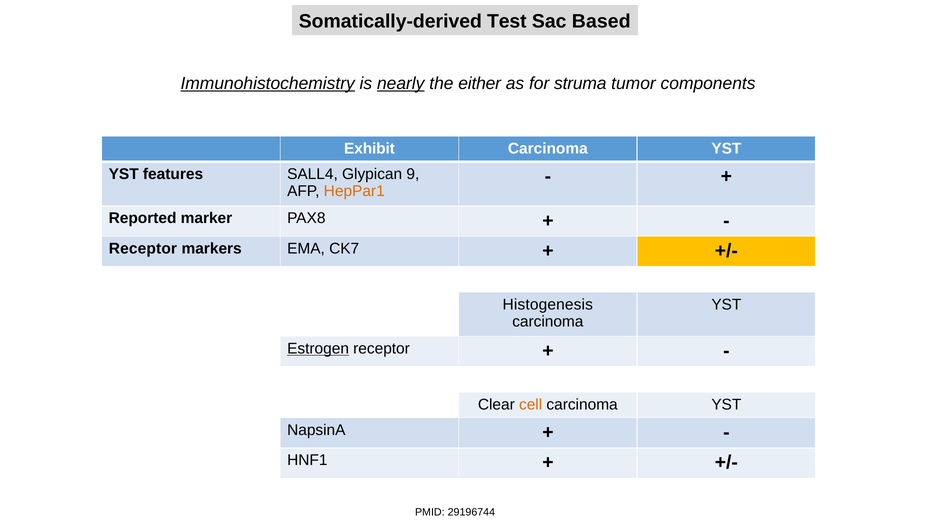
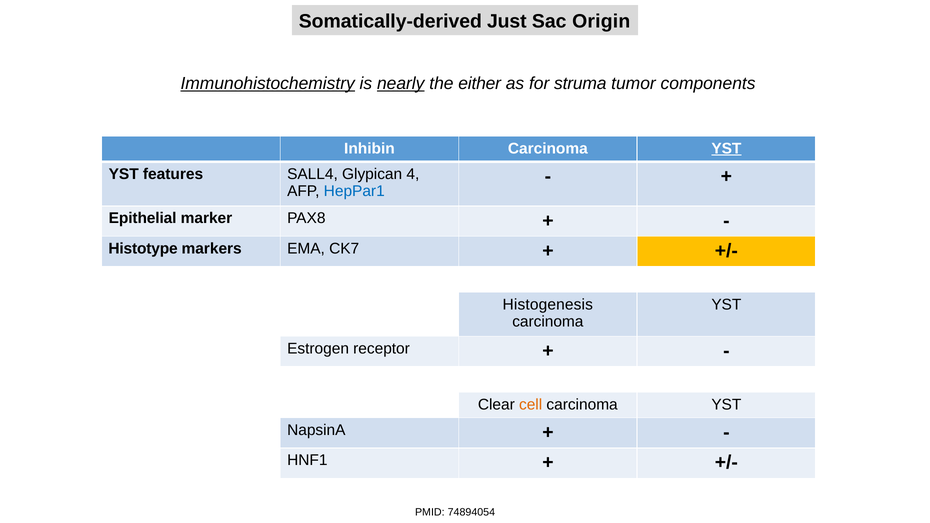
Test: Test -> Just (507, 22)
Based: Based -> Origin (601, 22)
Exhibit: Exhibit -> Inhibin (369, 149)
YST underline: none -> present (726, 149)
9: 9 -> 4 (413, 174)
HepPar1 colour: orange -> blue (354, 191)
Reported: Reported -> Epithelial (143, 218)
Receptor: Receptor -> Histotype (143, 249)
Estrogen underline: present -> none (318, 349)
29196744: 29196744 -> 74894054 (471, 513)
